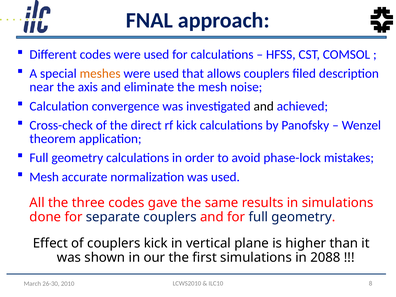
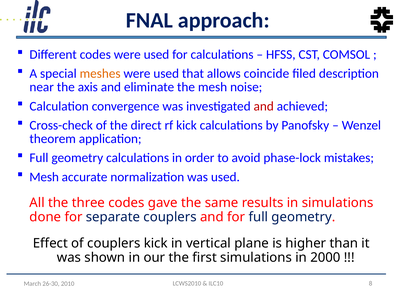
allows couplers: couplers -> coincide (266, 74)
and colour: black -> red (264, 106)
2088: 2088 -> 2000 (325, 258)
